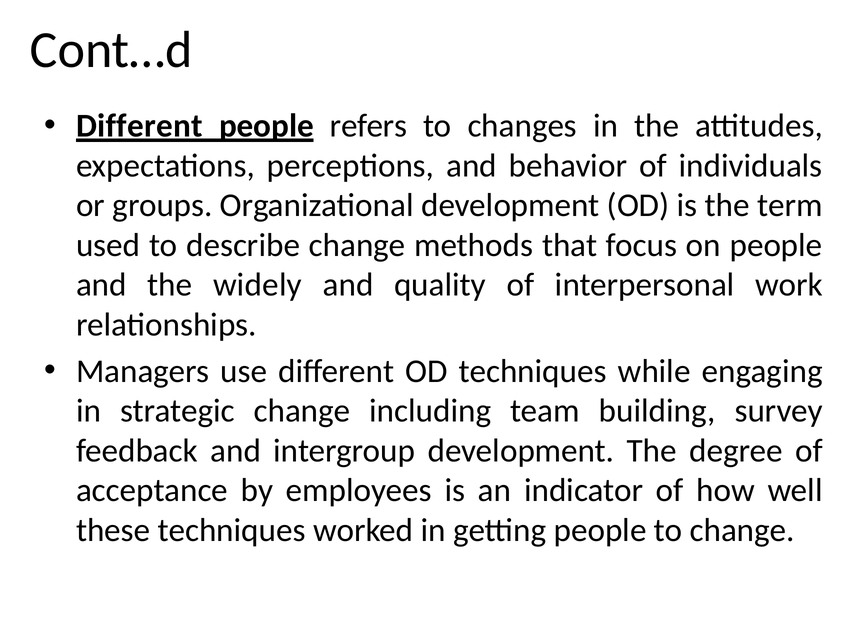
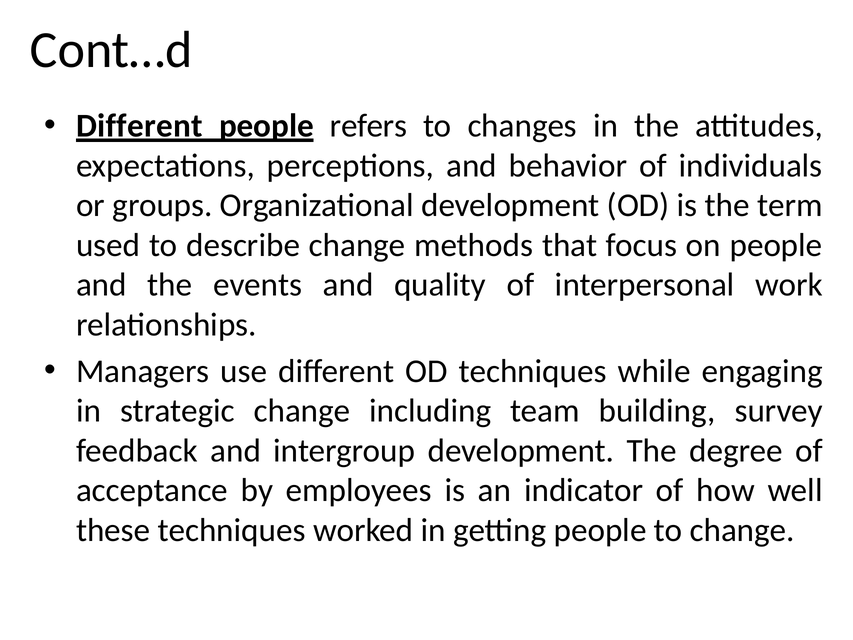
widely: widely -> events (258, 285)
